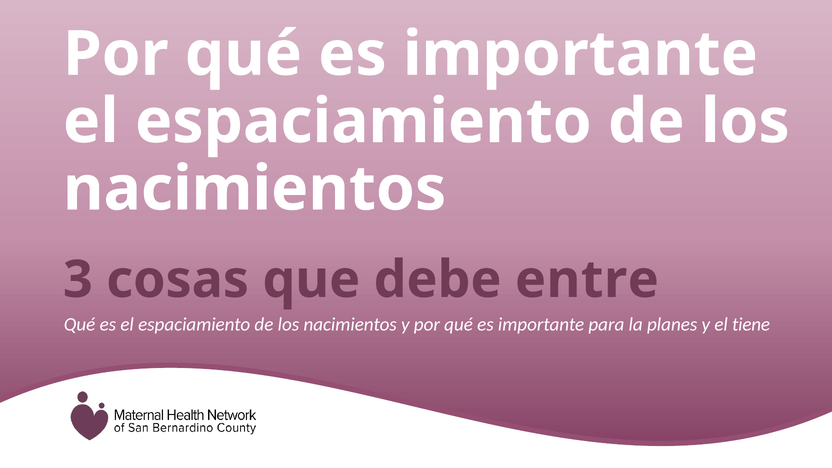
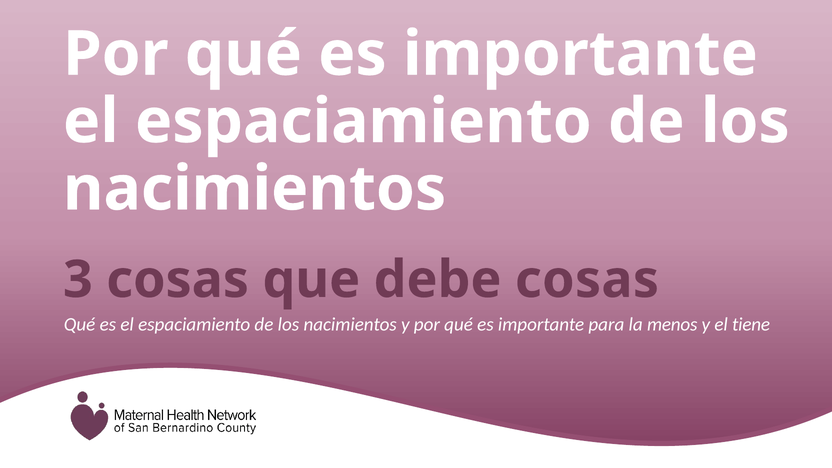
debe entre: entre -> cosas (587, 280)
planes: planes -> menos (672, 325)
